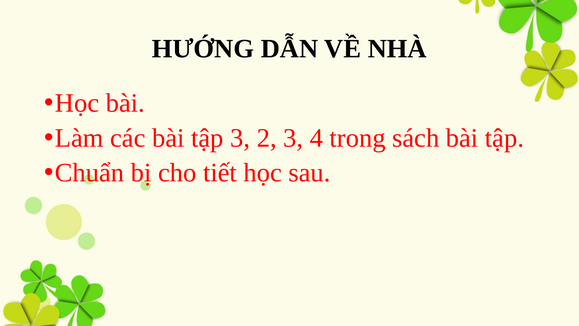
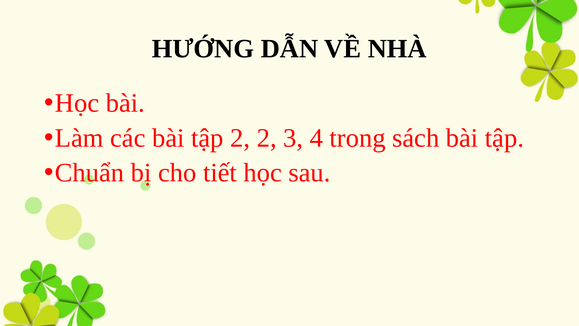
tập 3: 3 -> 2 (240, 138)
